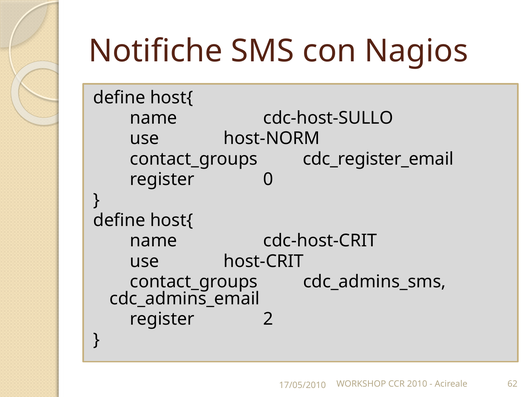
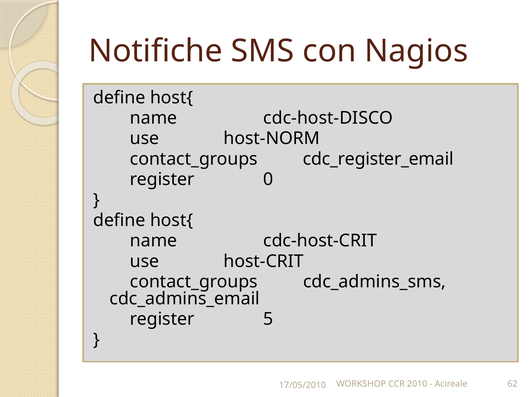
cdc-host-SULLO: cdc-host-SULLO -> cdc-host-DISCO (328, 118)
2: 2 -> 5 (268, 320)
